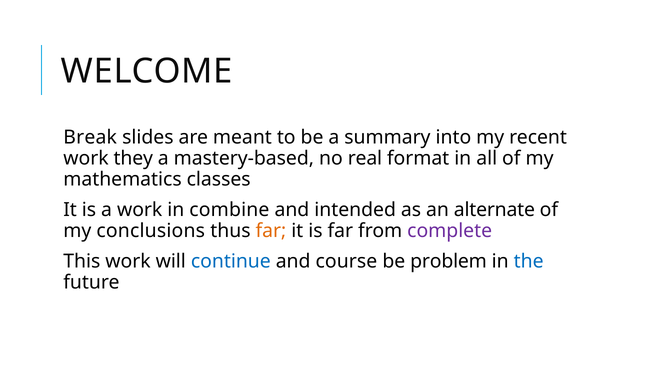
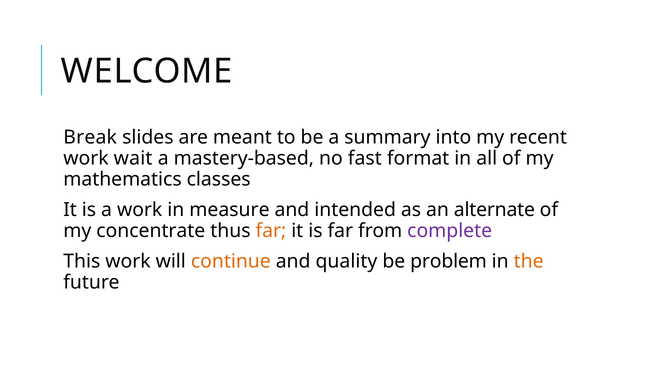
they: they -> wait (133, 158)
real: real -> fast (365, 158)
combine: combine -> measure (229, 210)
conclusions: conclusions -> concentrate (151, 231)
continue colour: blue -> orange (231, 261)
course: course -> quality (346, 261)
the colour: blue -> orange (529, 261)
